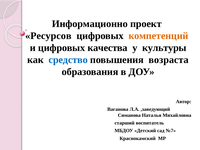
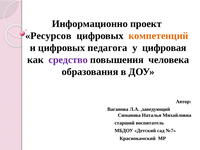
качества: качества -> педагога (107, 48)
культуры: культуры -> цифровая (164, 48)
средство colour: blue -> purple (68, 60)
возраста: возраста -> человека (169, 60)
